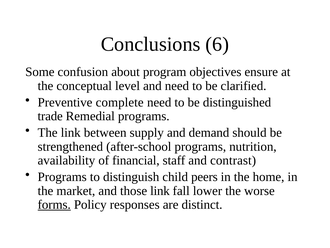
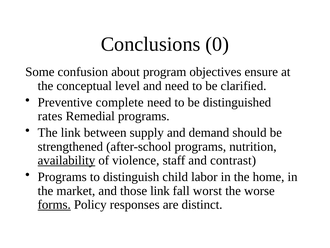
6: 6 -> 0 (217, 44)
trade: trade -> rates (50, 116)
availability underline: none -> present (66, 160)
financial: financial -> violence (136, 160)
peers: peers -> labor (204, 177)
lower: lower -> worst (207, 190)
